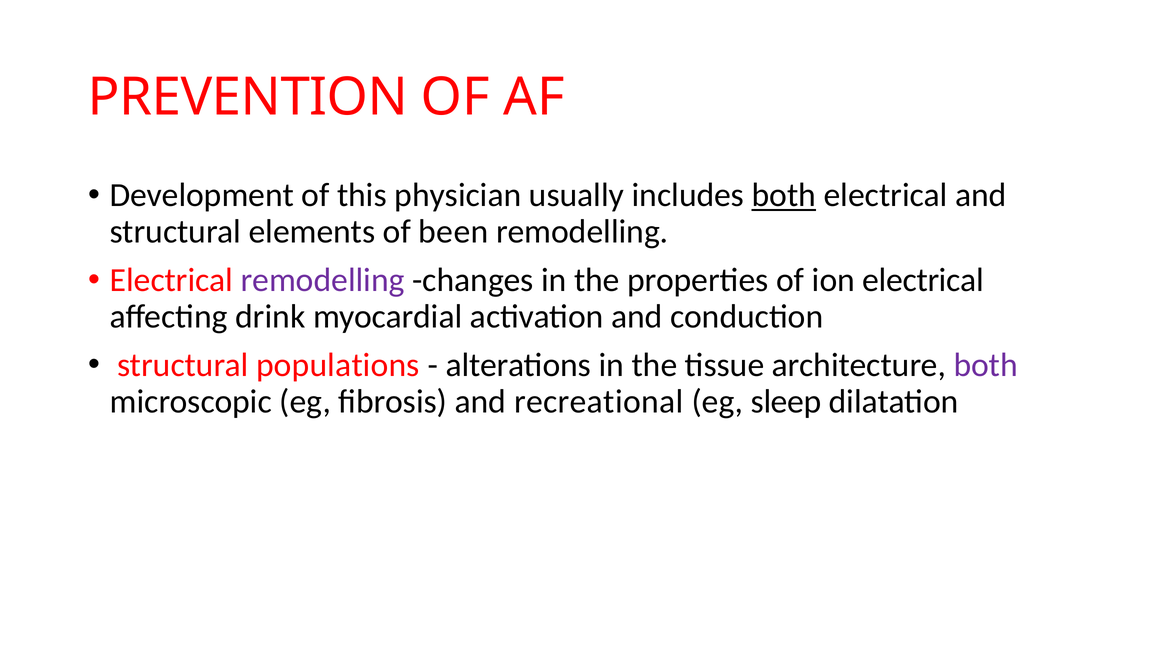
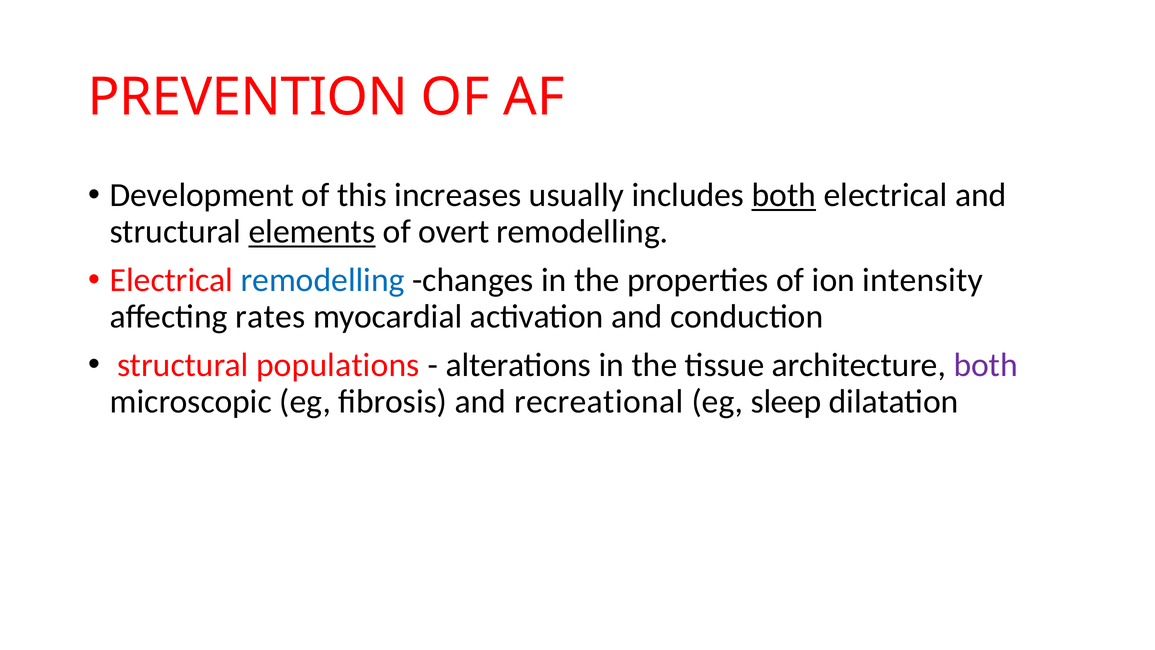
physician: physician -> increases (458, 195)
elements underline: none -> present (312, 232)
been: been -> overt (454, 232)
remodelling colour: purple -> blue (323, 280)
ion electrical: electrical -> intensity (923, 280)
drink: drink -> rates (270, 316)
